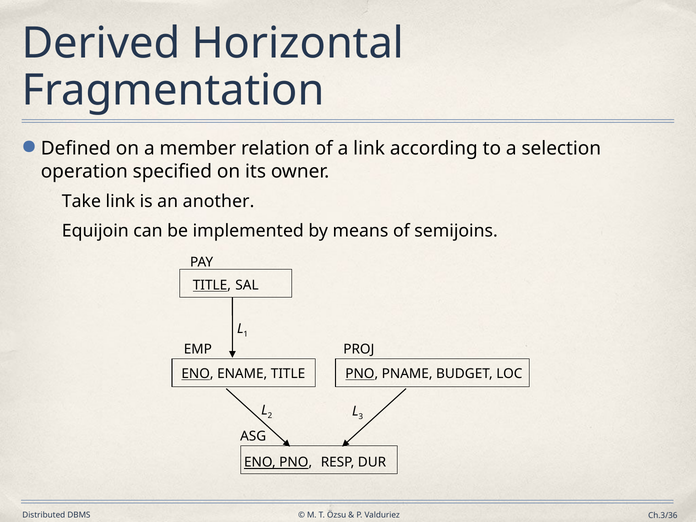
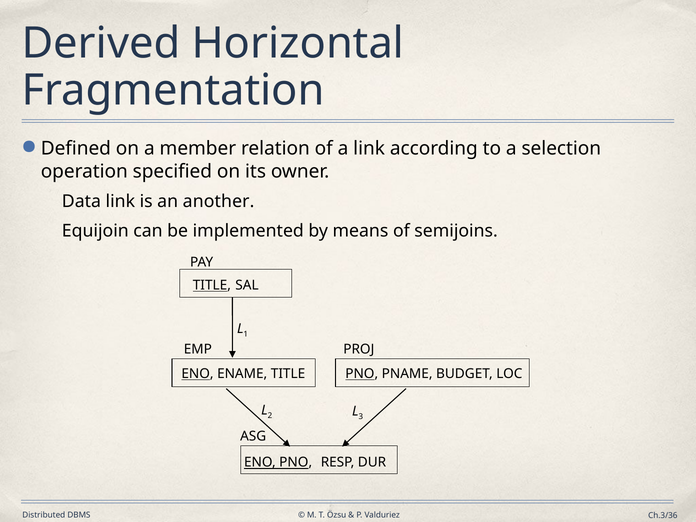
Take: Take -> Data (81, 202)
